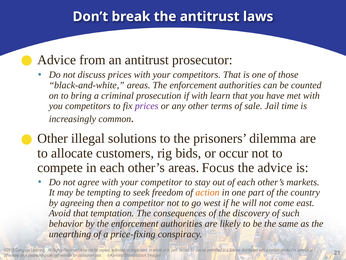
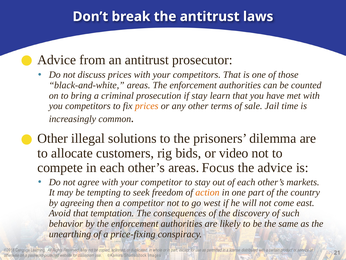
if with: with -> stay (199, 95)
prices colour: purple -> orange (147, 106)
occur: occur -> video (234, 153)
